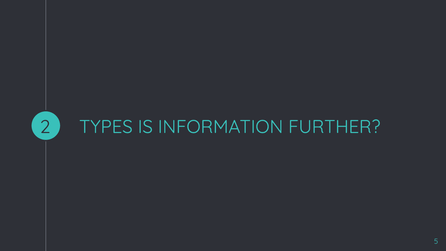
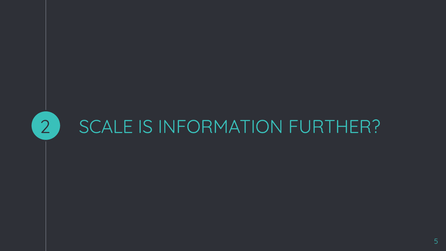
TYPES: TYPES -> SCALE (106, 127)
